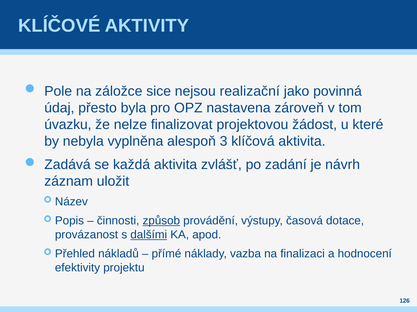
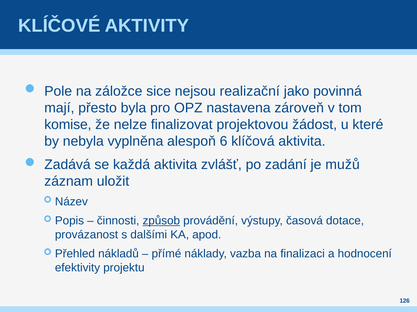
údaj: údaj -> mají (59, 108)
úvazku: úvazku -> komise (68, 125)
3: 3 -> 6 (224, 141)
návrh: návrh -> mužů (343, 165)
dalšími underline: present -> none (149, 235)
